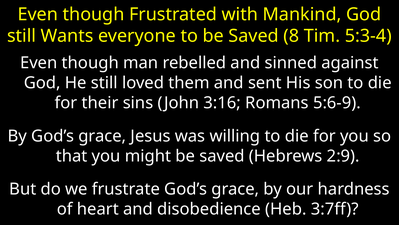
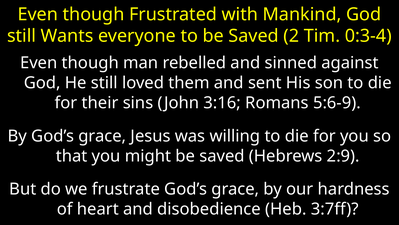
8: 8 -> 2 (291, 36)
5:3-4: 5:3-4 -> 0:3-4 (368, 36)
